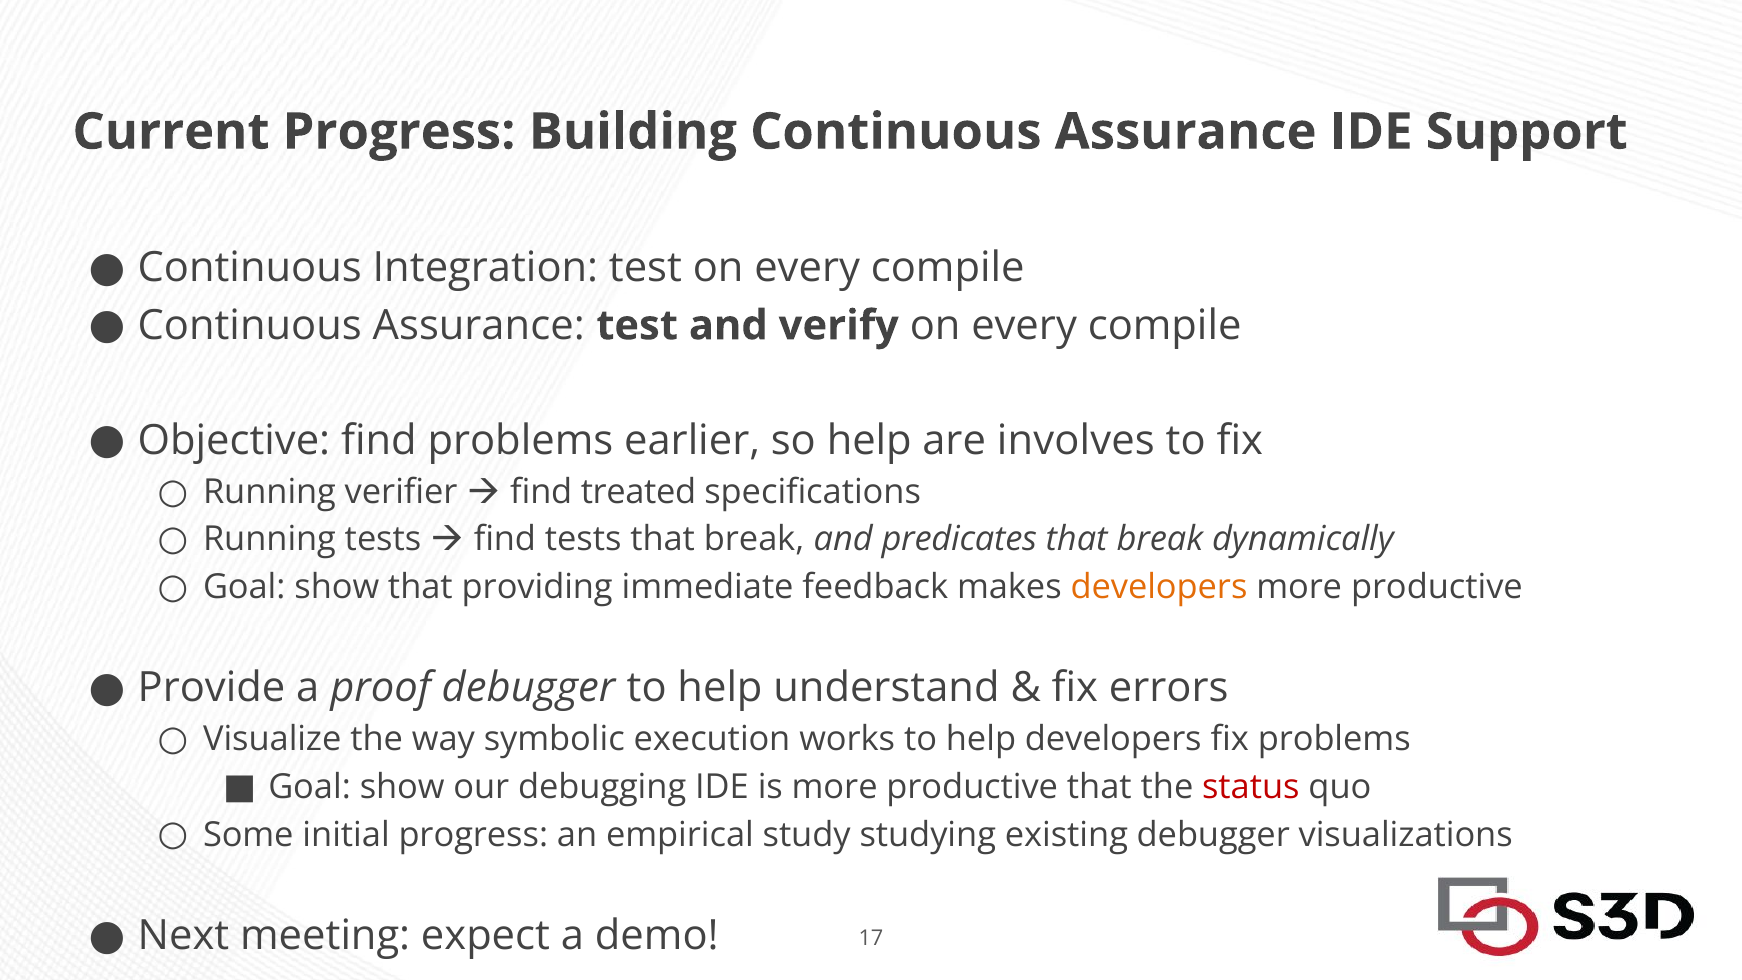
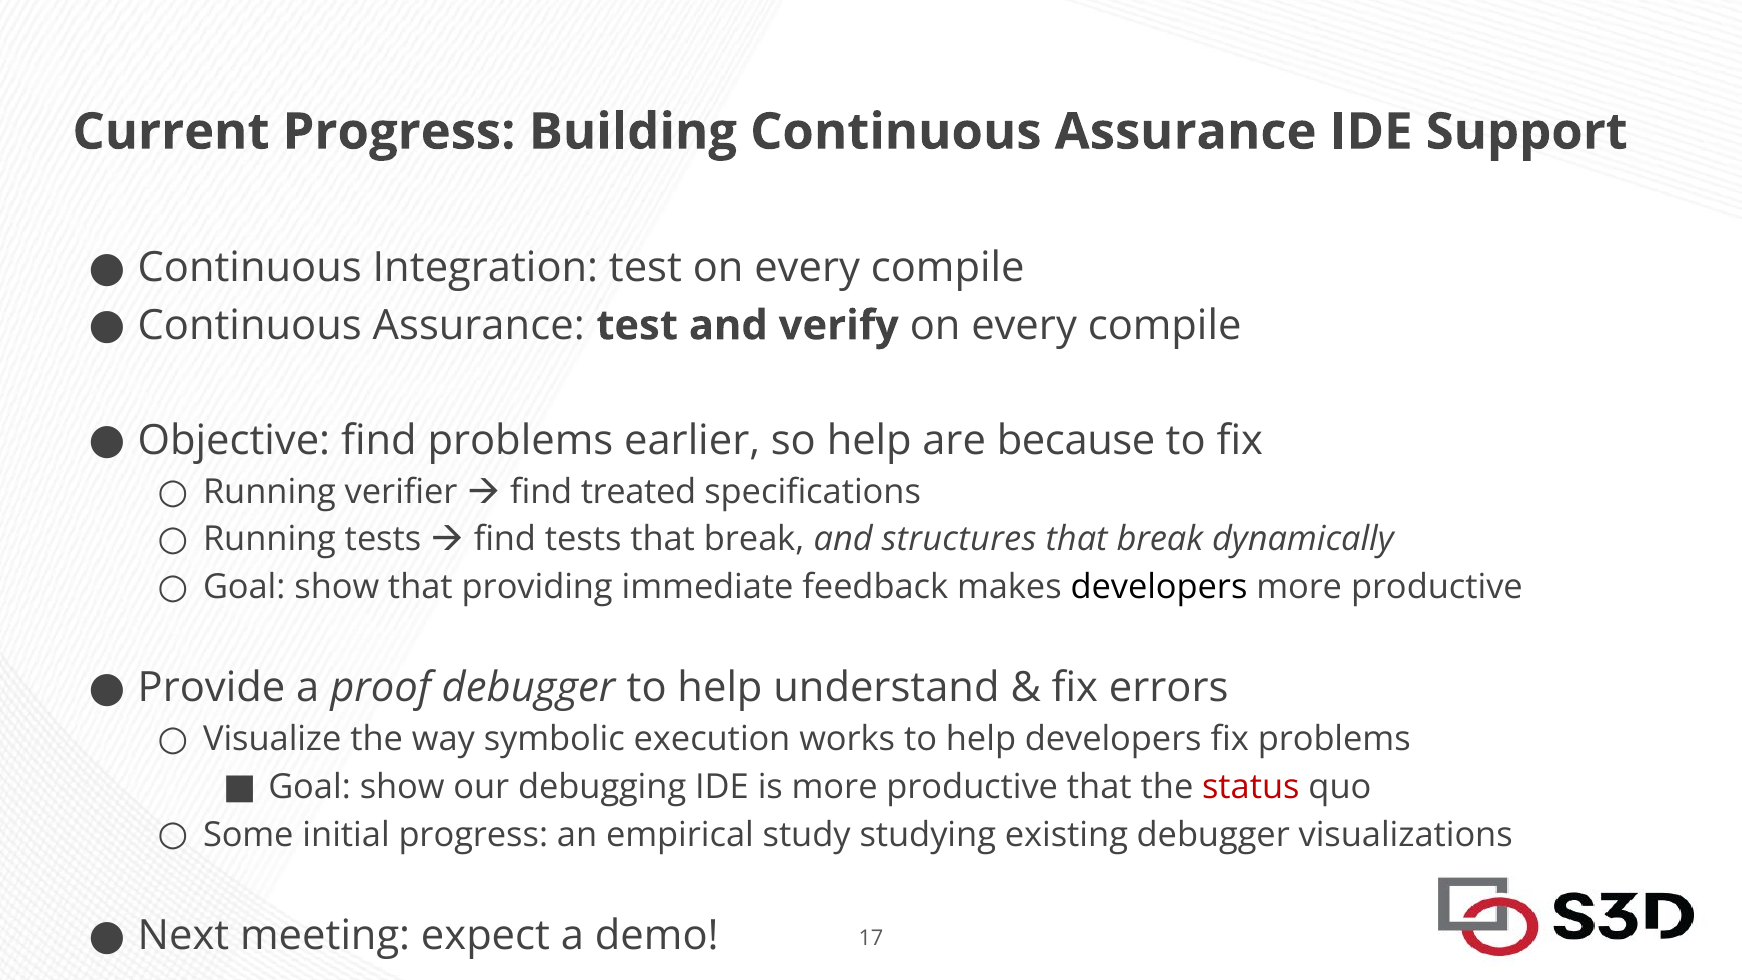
involves: involves -> because (1076, 441)
predicates: predicates -> structures (959, 539)
developers colour: orange -> black (1159, 587)
